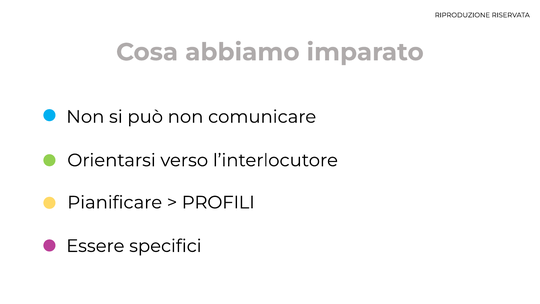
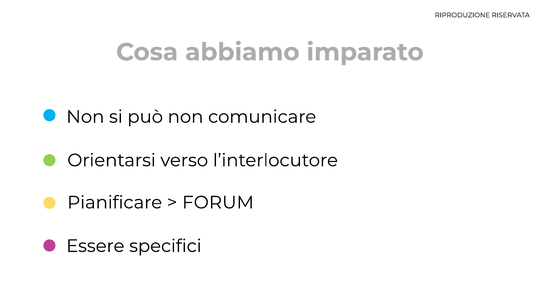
PROFILI: PROFILI -> FORUM (218, 202)
